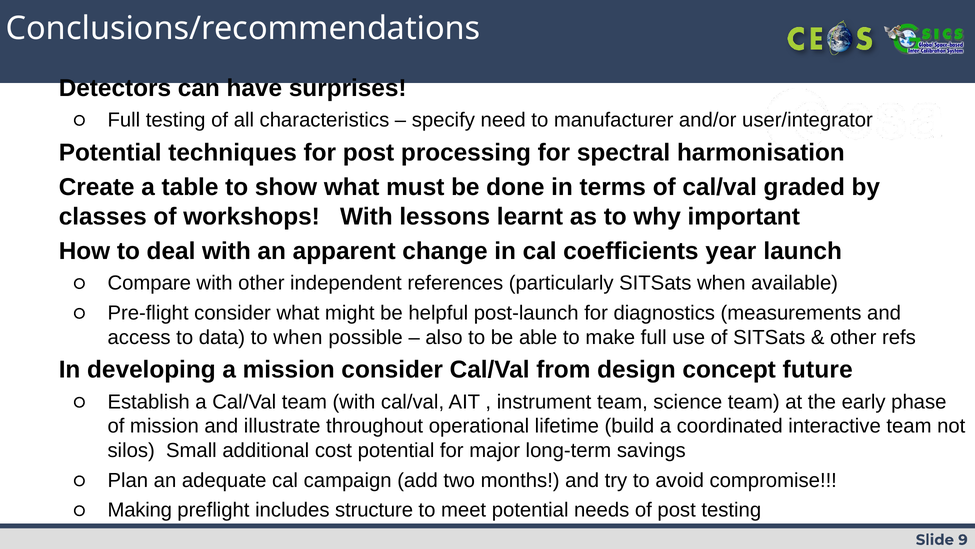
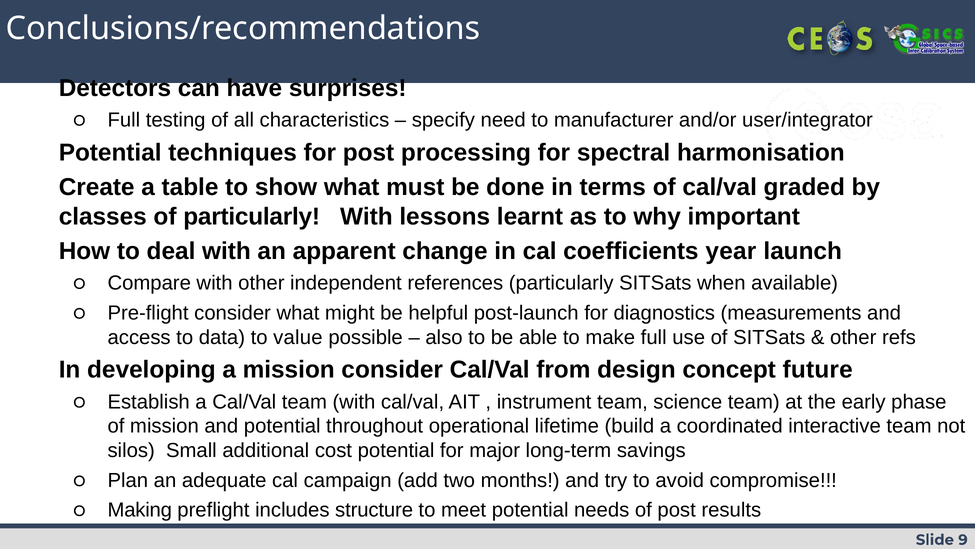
of workshops: workshops -> particularly (252, 216)
to when: when -> value (298, 337)
and illustrate: illustrate -> potential (282, 426)
post testing: testing -> results (731, 510)
